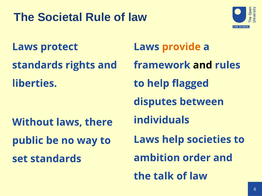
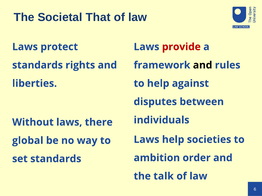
Rule: Rule -> That (98, 17)
provide colour: orange -> red (181, 47)
flagged: flagged -> against (190, 84)
public: public -> global (28, 141)
